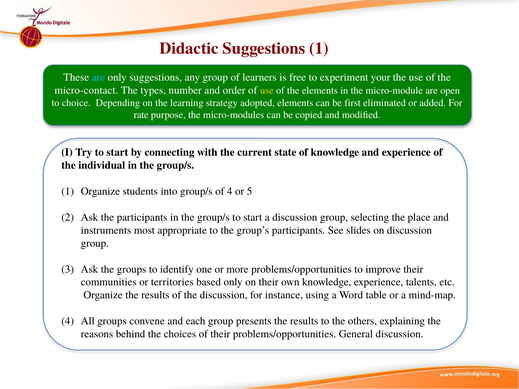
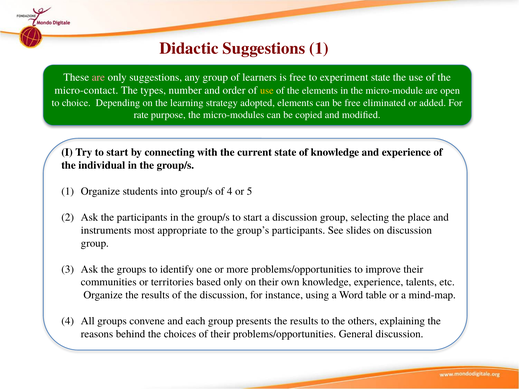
are colour: light blue -> pink (98, 77)
experiment your: your -> state (381, 77)
be first: first -> free (353, 103)
